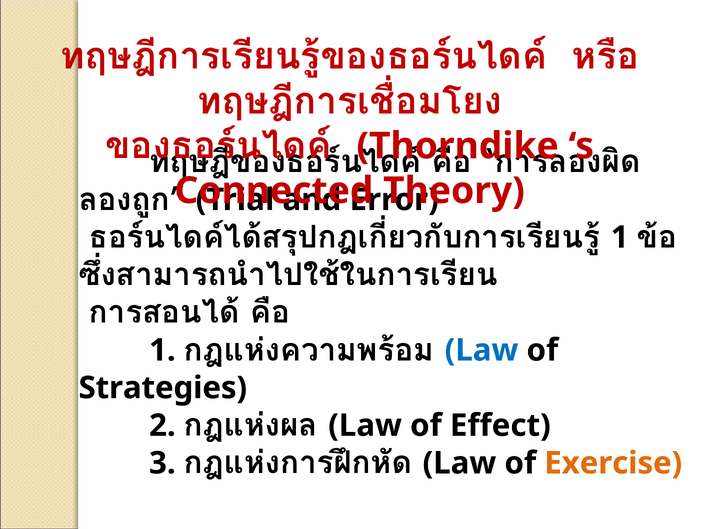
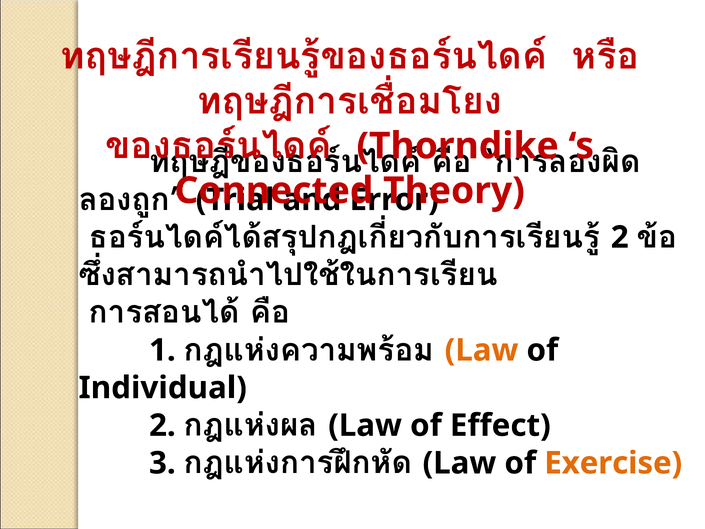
1: 1 -> 2 (620, 237)
Law colour: blue -> orange (481, 350)
Strategies: Strategies -> Individual (163, 388)
